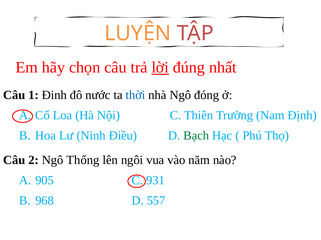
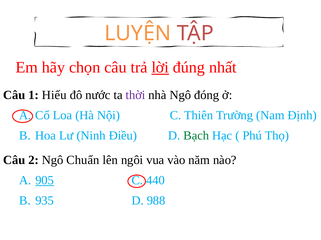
Đinh: Đinh -> Hiếu (54, 95)
thời colour: blue -> purple (136, 95)
Thống: Thống -> Chuẩn (83, 160)
905 underline: none -> present (45, 181)
931: 931 -> 440 (155, 181)
968: 968 -> 935 (45, 201)
557: 557 -> 988 (156, 201)
